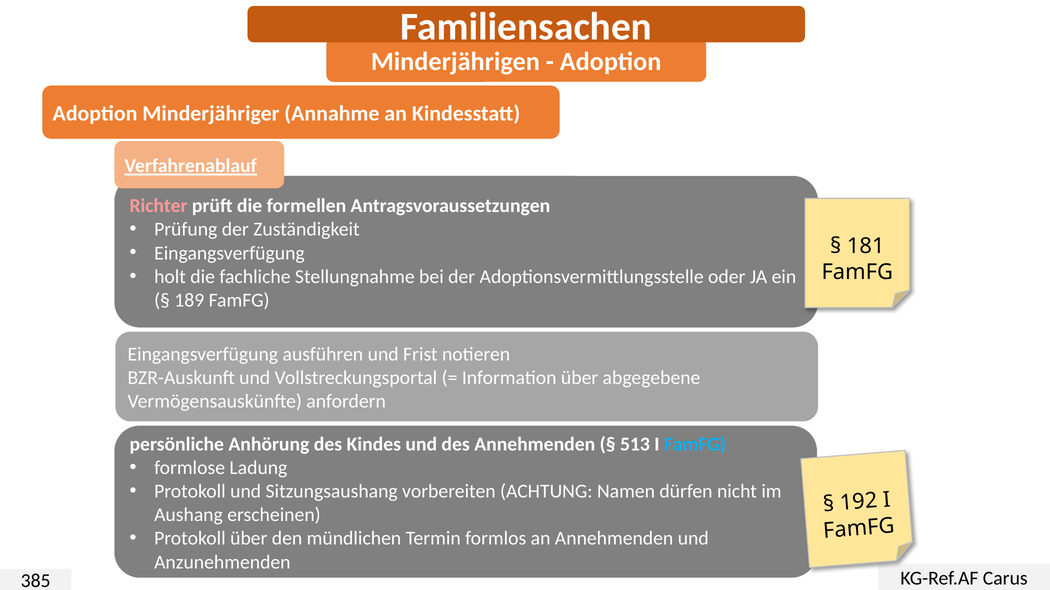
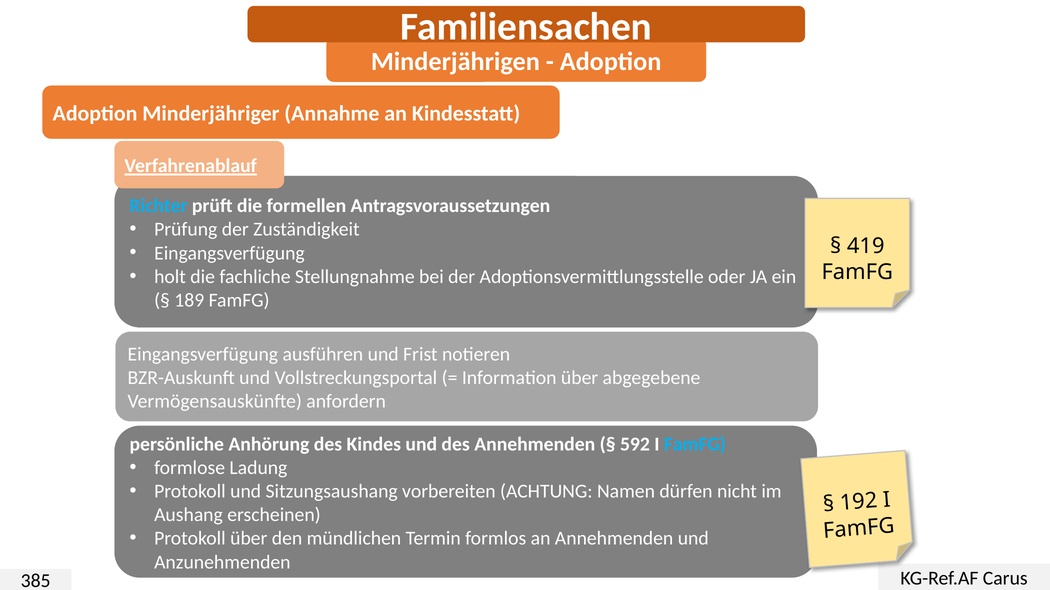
Richter colour: pink -> light blue (159, 206)
181: 181 -> 419 (866, 246)
513: 513 -> 592 (635, 444)
